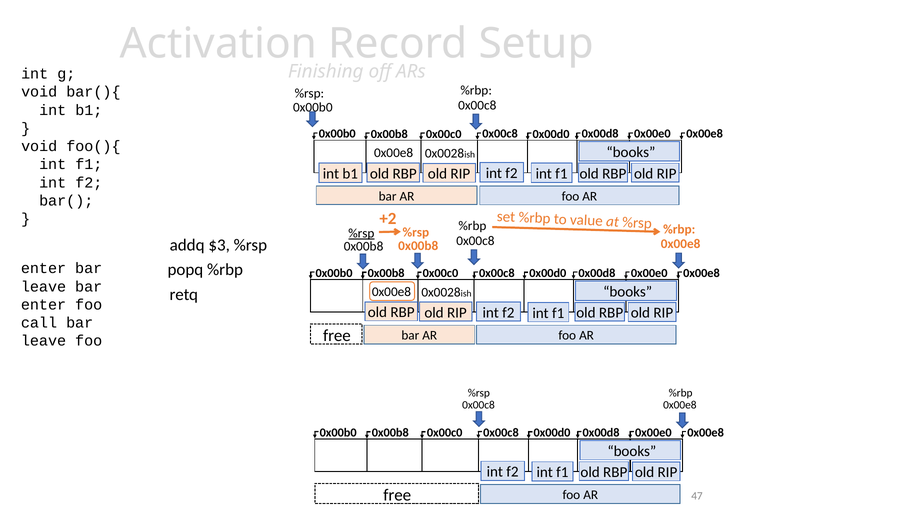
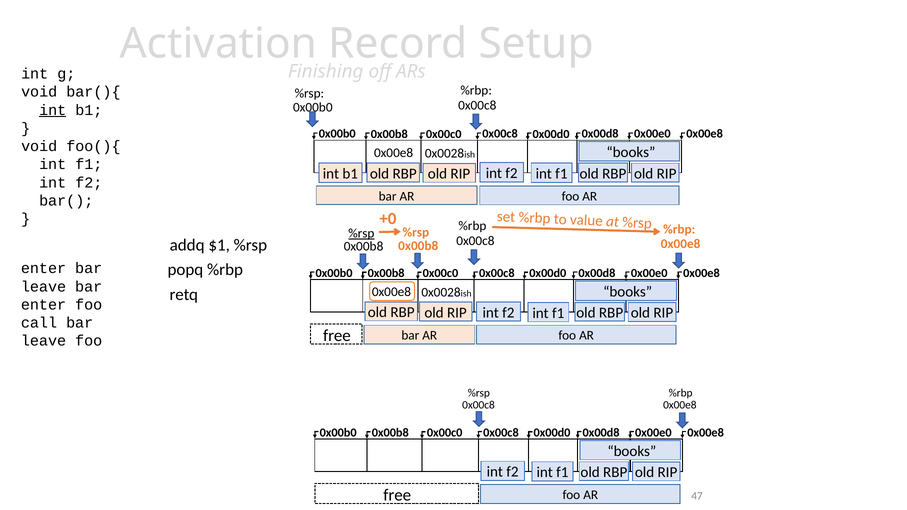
int underline: none -> present (53, 110)
+2: +2 -> +0 (388, 219)
$3: $3 -> $1 (219, 245)
